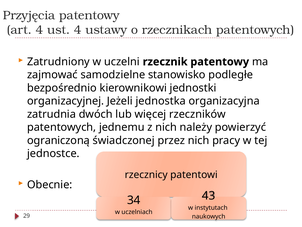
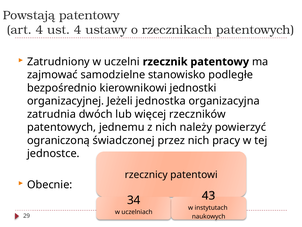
Przyjęcia: Przyjęcia -> Powstają (29, 15)
